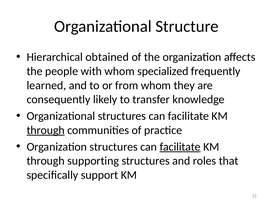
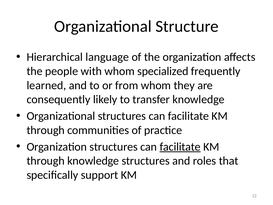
obtained: obtained -> language (107, 57)
through underline: present -> none (46, 130)
through supporting: supporting -> knowledge (93, 161)
